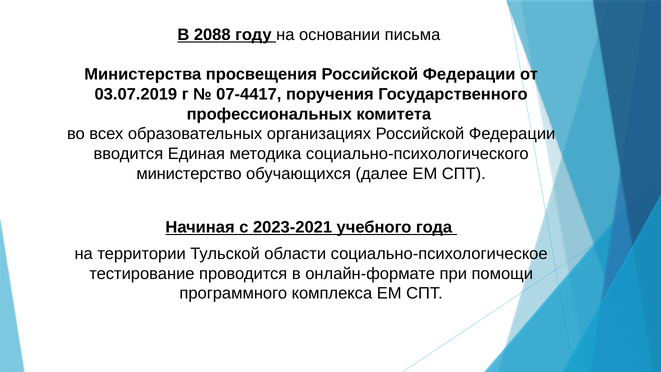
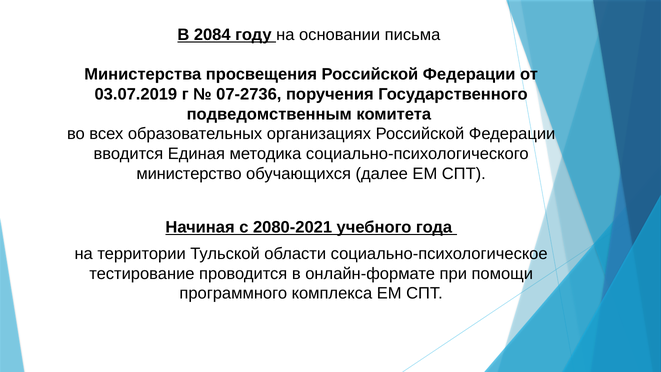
2088: 2088 -> 2084 (212, 35)
07-4417: 07-4417 -> 07-2736 (249, 94)
профессиональных: профессиональных -> подведомственным (269, 114)
2023-2021: 2023-2021 -> 2080-2021 (293, 227)
